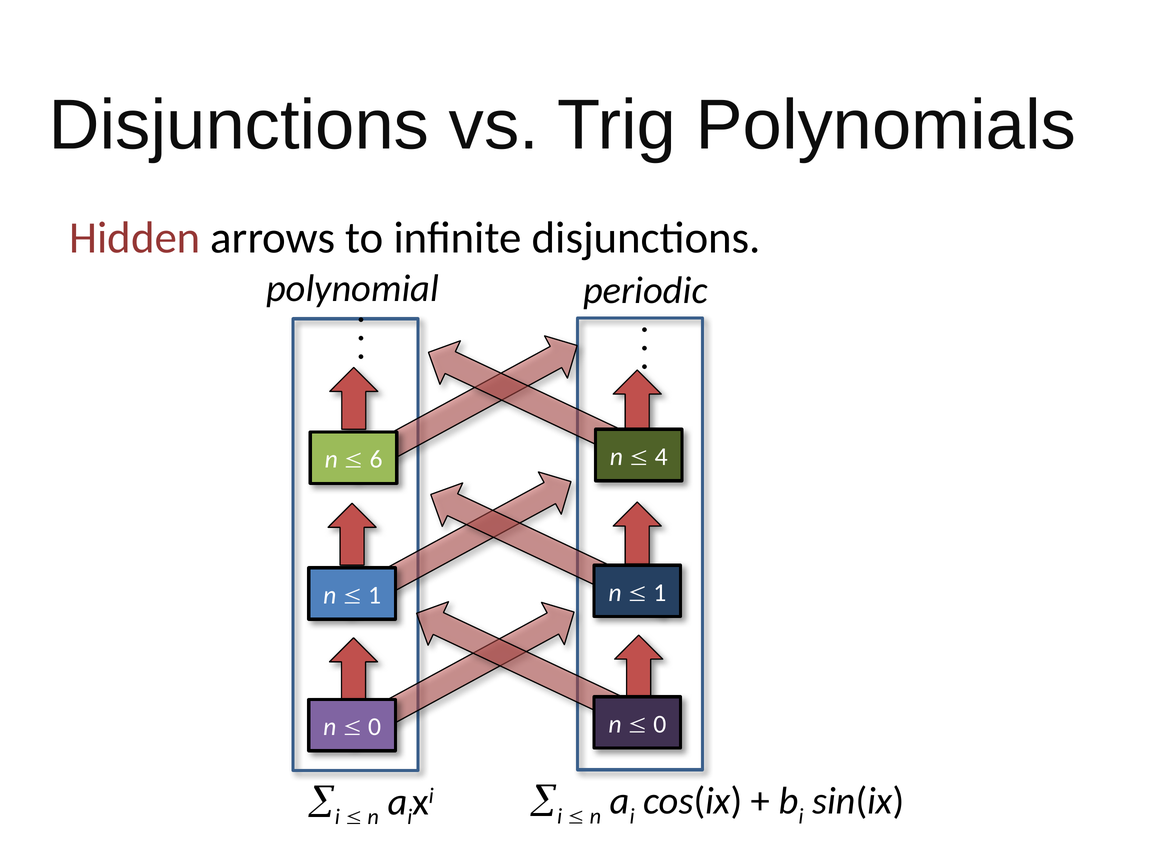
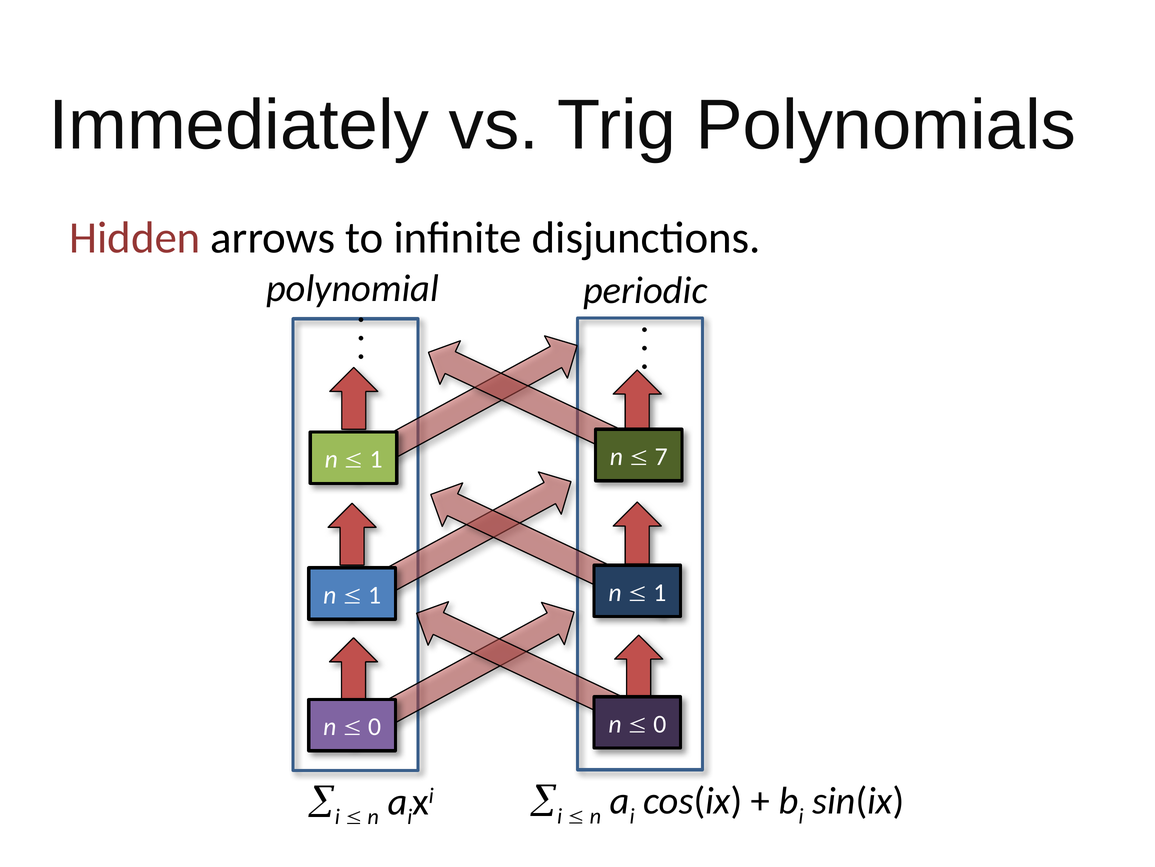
Disjunctions: Disjunctions -> Immediately (239, 125)
4: 4 -> 7 (661, 456)
6: 6 -> 1 (376, 459)
